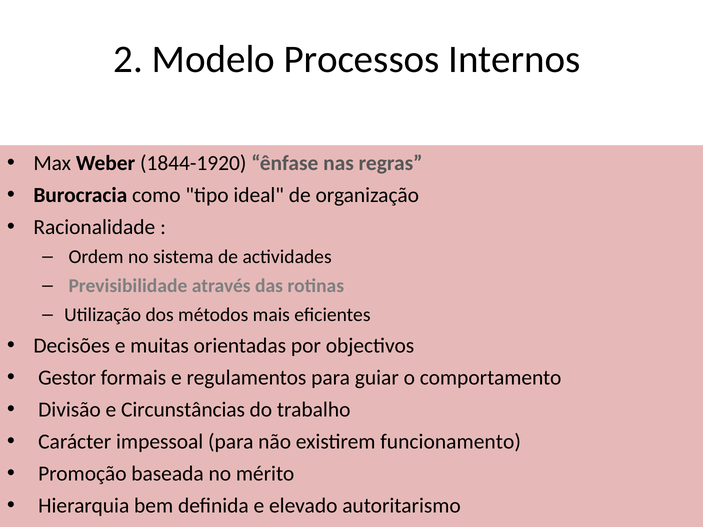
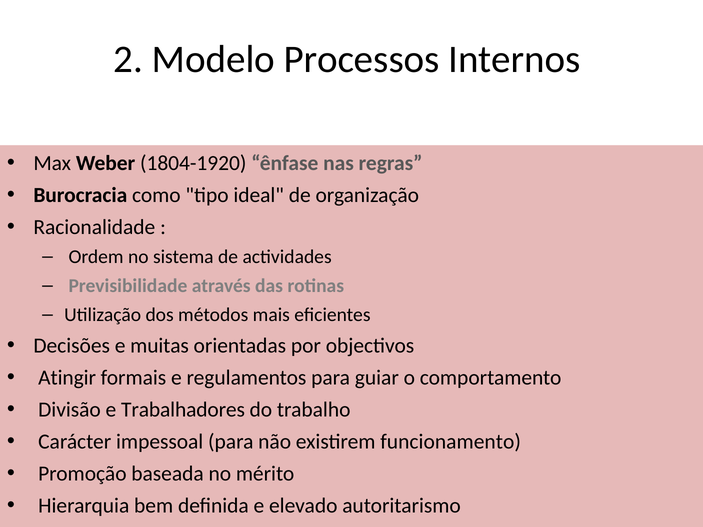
1844-1920: 1844-1920 -> 1804-1920 (193, 163)
Gestor: Gestor -> Atingir (67, 378)
Circunstâncias: Circunstâncias -> Trabalhadores (183, 410)
